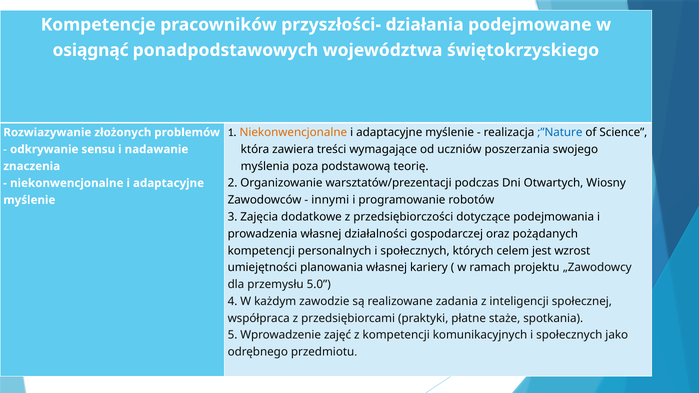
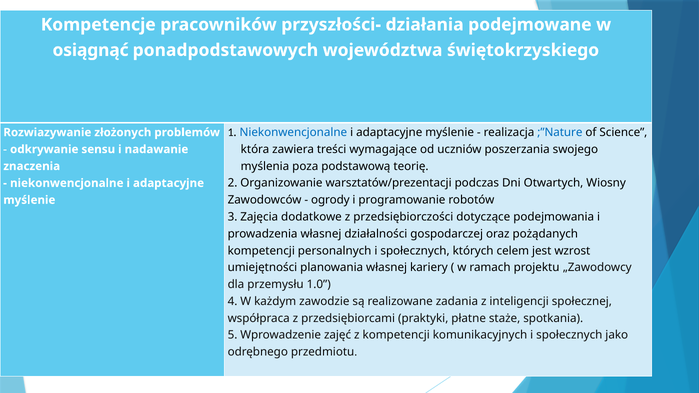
Niekonwencjonalne colour: orange -> blue (293, 132)
innymi: innymi -> ogrody (330, 200)
5.0: 5.0 -> 1.0 (319, 285)
